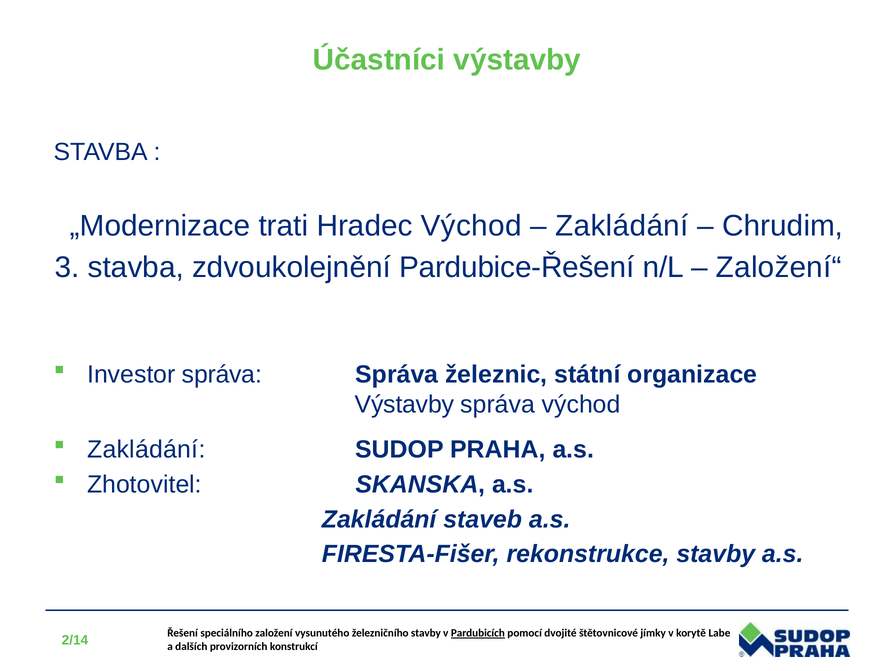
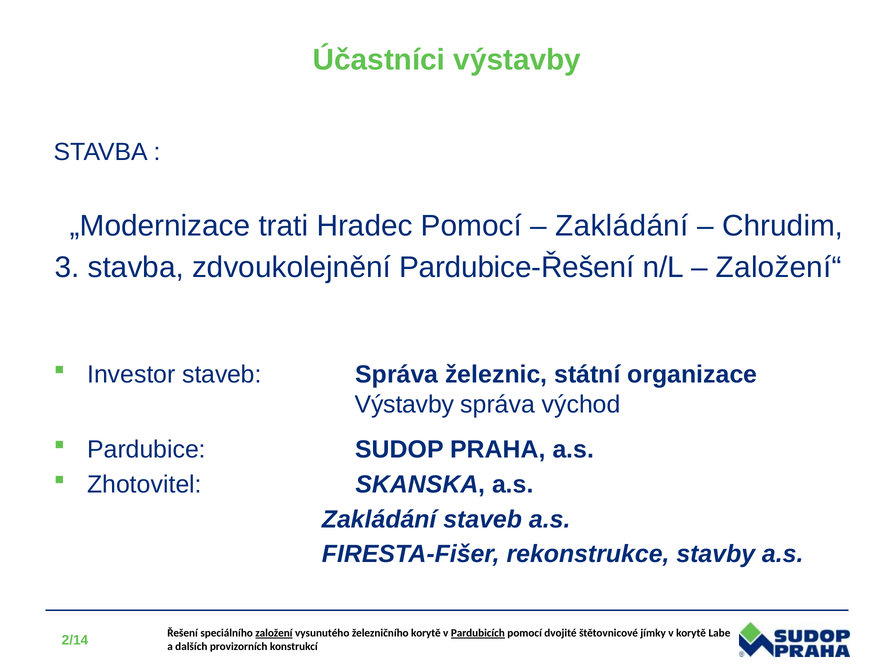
Hradec Východ: Východ -> Pomocí (471, 226)
Investor správa: správa -> staveb (222, 374)
Zakládání: Zakládání -> Pardubice (147, 449)
založení underline: none -> present (274, 633)
železničního stavby: stavby -> korytě (426, 633)
